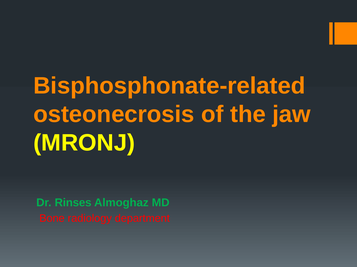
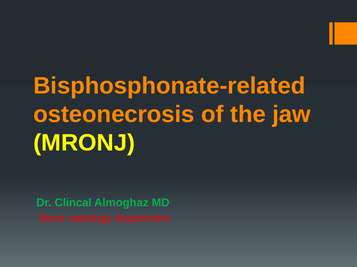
Rinses: Rinses -> Clincal (73, 203)
